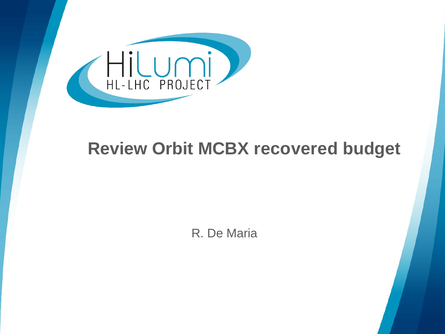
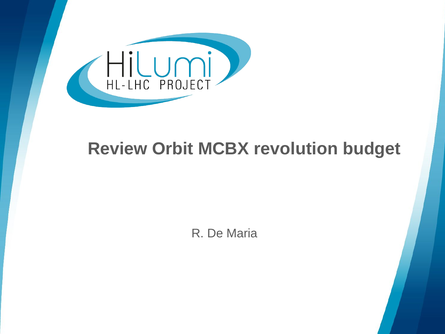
recovered: recovered -> revolution (296, 149)
